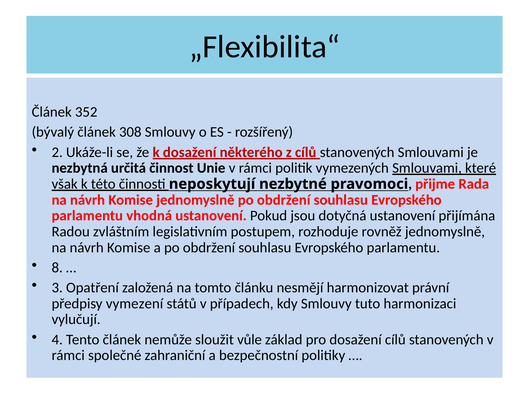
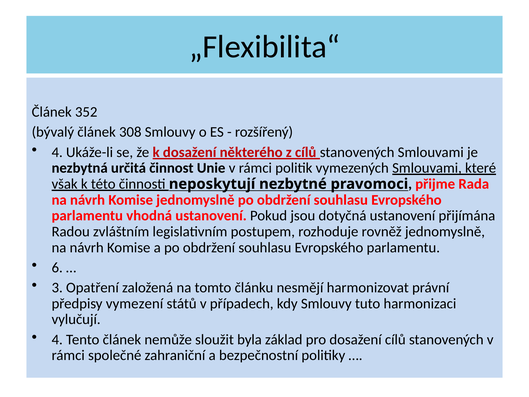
2: 2 -> 4 (57, 152)
8: 8 -> 6 (57, 267)
vůle: vůle -> byla (249, 339)
